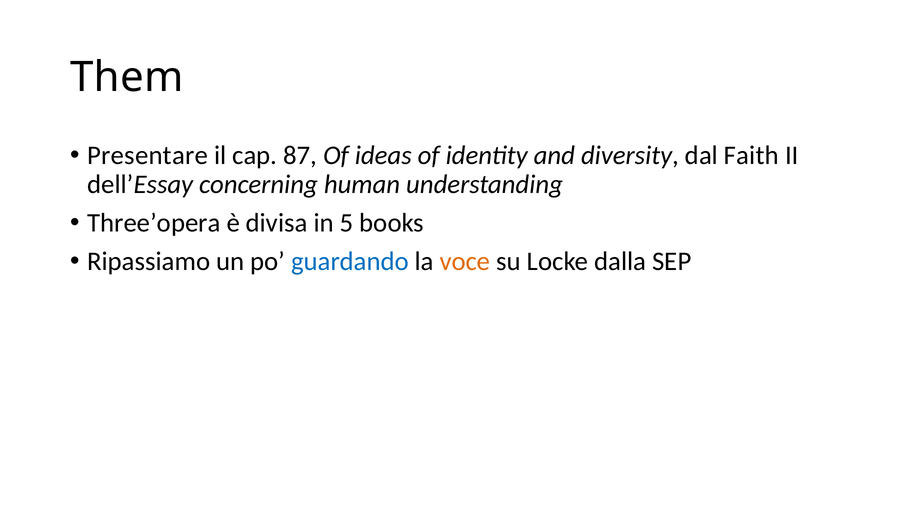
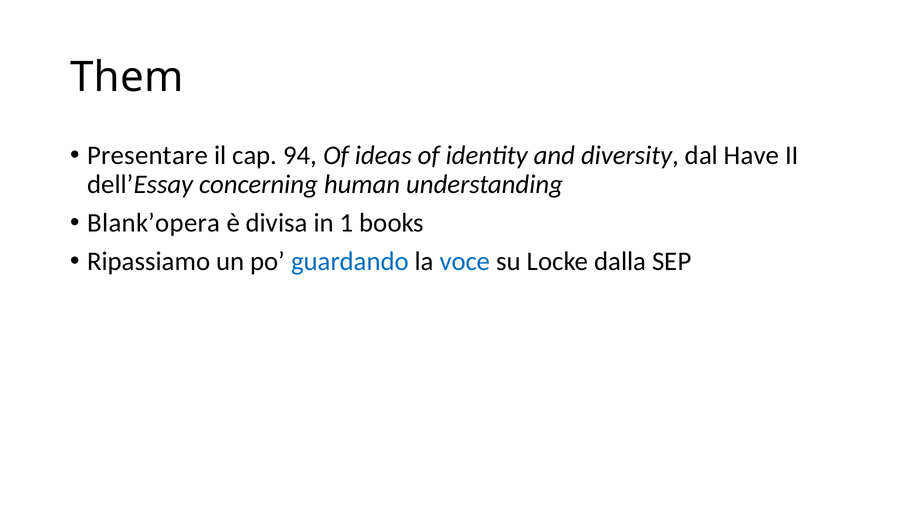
87: 87 -> 94 (300, 155)
Faith: Faith -> Have (751, 155)
Three’opera: Three’opera -> Blank’opera (154, 223)
5: 5 -> 1 (347, 223)
voce colour: orange -> blue (465, 261)
